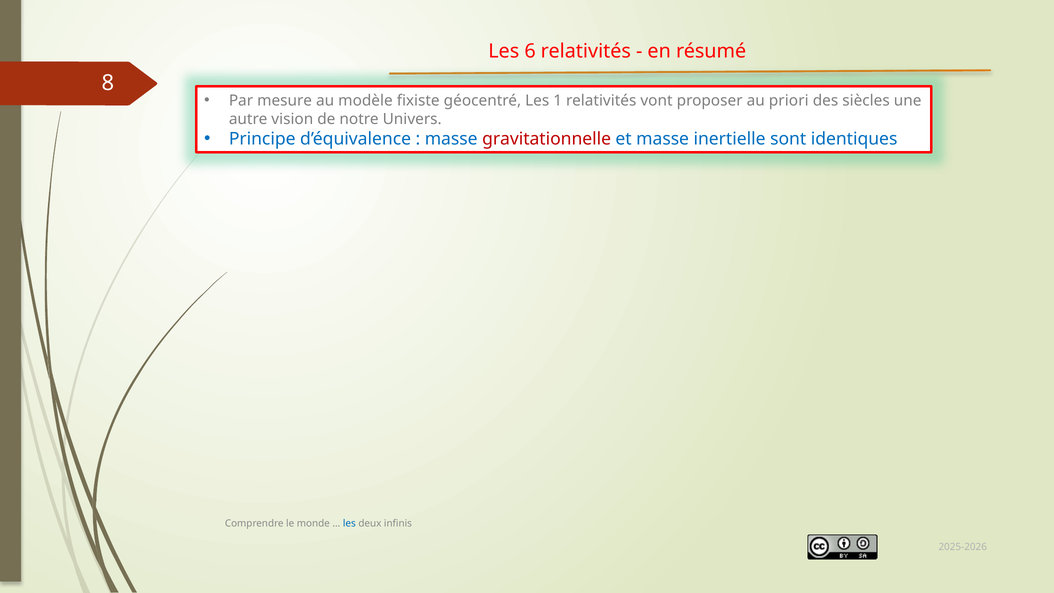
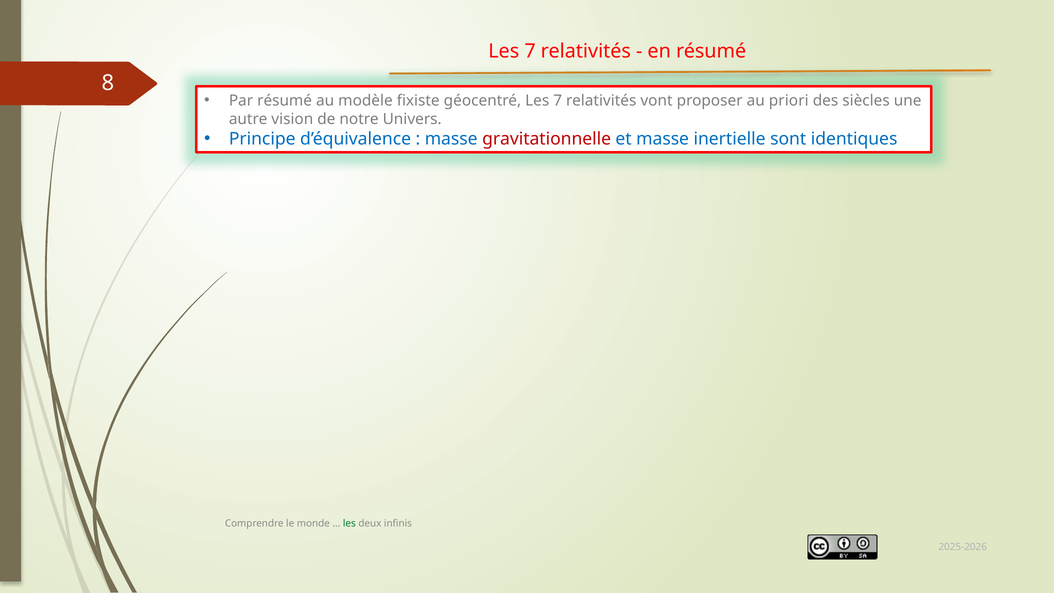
6: 6 -> 7 (530, 51)
Par mesure: mesure -> résumé (285, 101)
géocentré Les 1: 1 -> 7 (558, 101)
les colour: blue -> green (349, 523)
